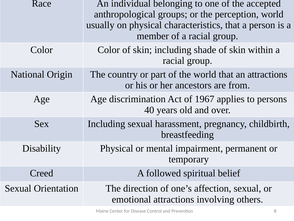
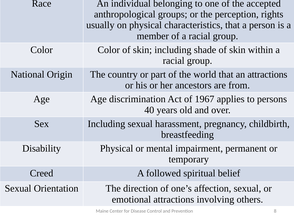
perception world: world -> rights (272, 14)
